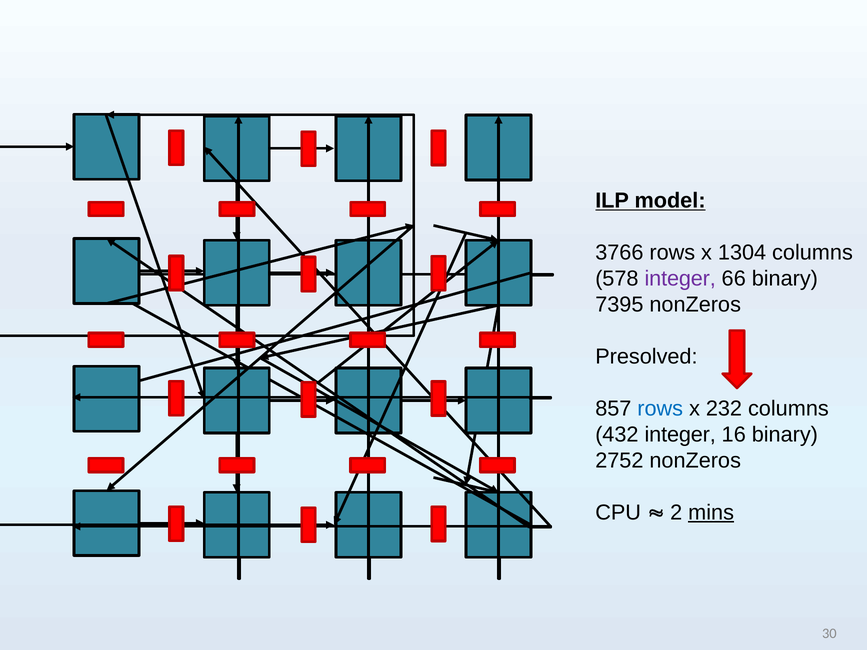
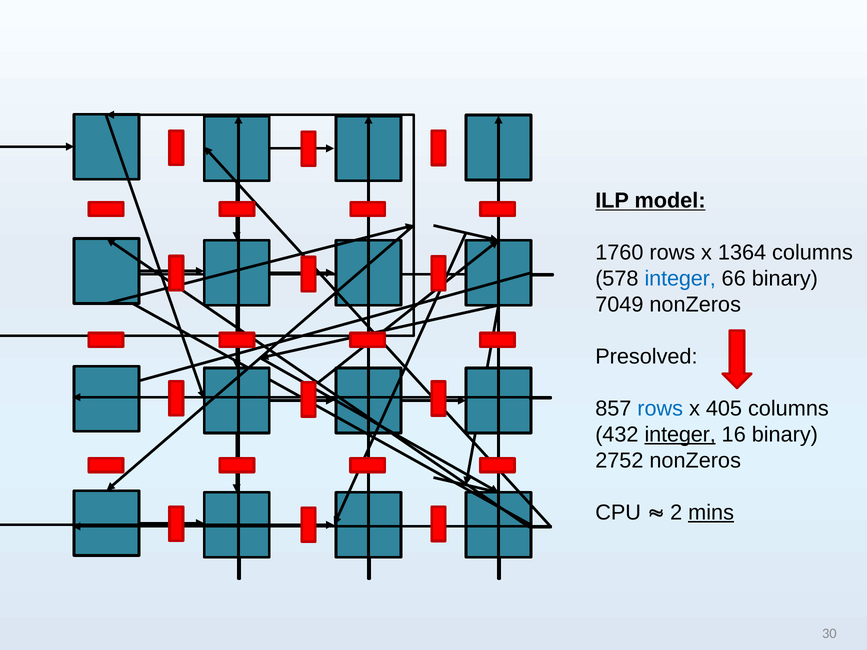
3766: 3766 -> 1760 (619, 252)
1304: 1304 -> 1364 (742, 252)
integer colour: purple -> blue (680, 278)
7395: 7395 -> 7049 (619, 304)
232: 232 -> 405 (724, 409)
integer underline: none -> present (680, 435)
